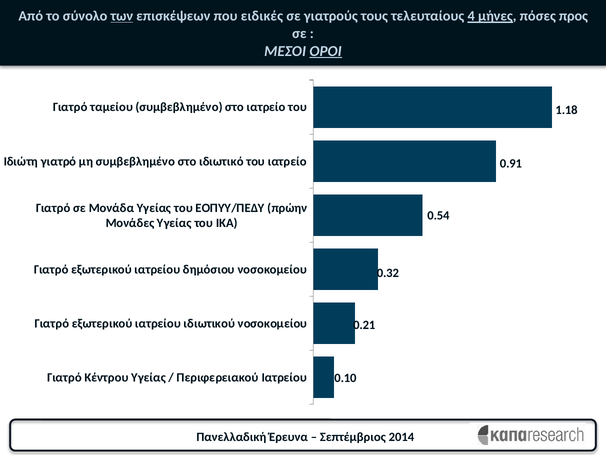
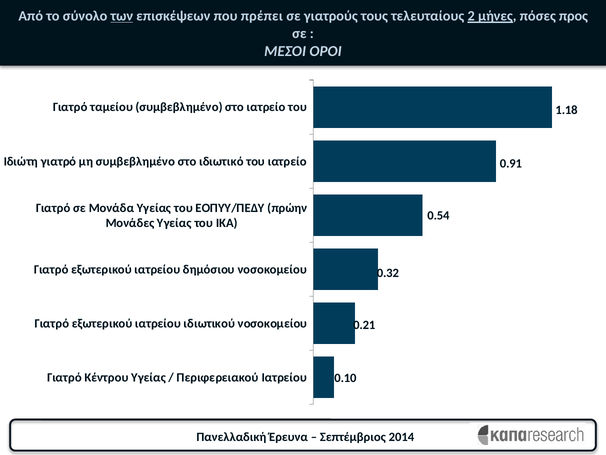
ειδικές: ειδικές -> πρέπει (262, 16)
4: 4 -> 2 (471, 16)
ΟΡΟΙ underline: present -> none (326, 51)
